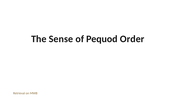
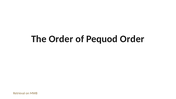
The Sense: Sense -> Order (61, 39)
